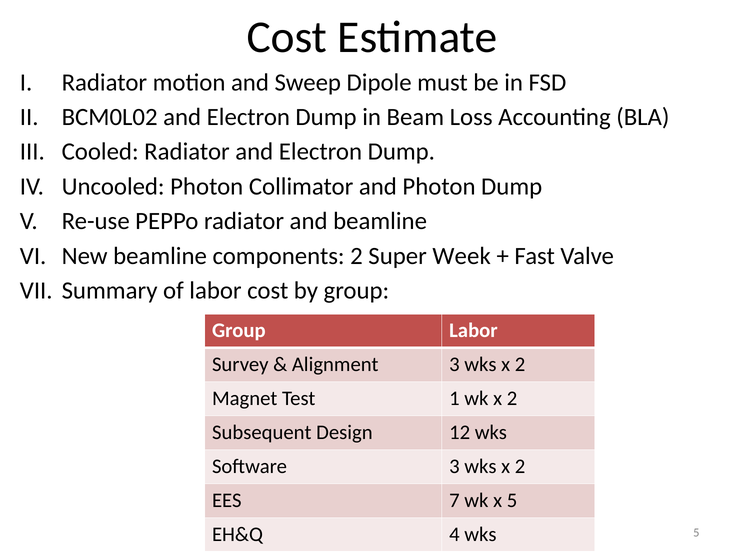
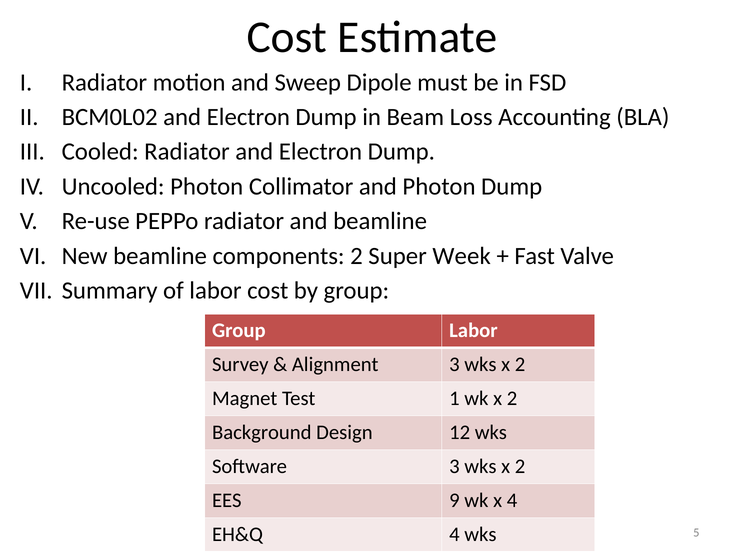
Subsequent: Subsequent -> Background (262, 432)
7: 7 -> 9 (454, 500)
x 5: 5 -> 4 (512, 500)
